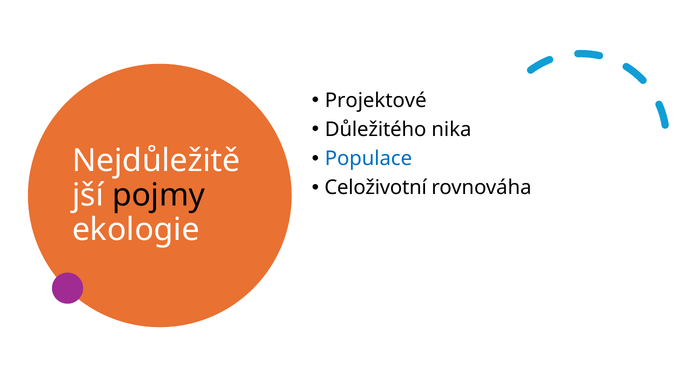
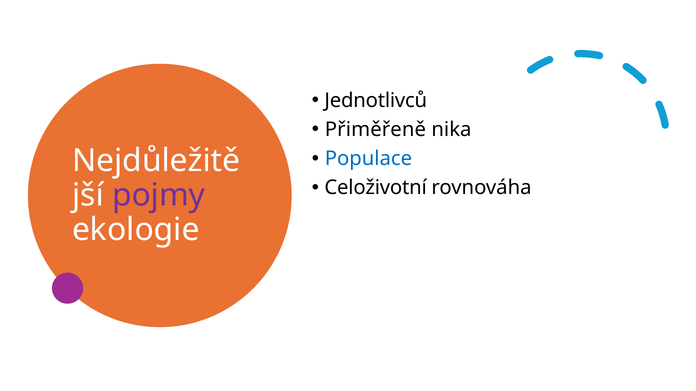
Projektové: Projektové -> Jednotlivců (376, 101)
Důležitého: Důležitého -> Přiměřeně (375, 130)
pojmy colour: black -> purple (159, 196)
